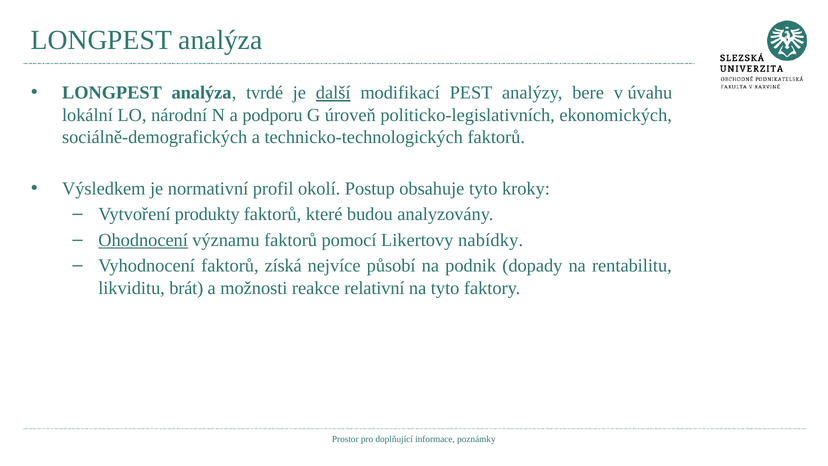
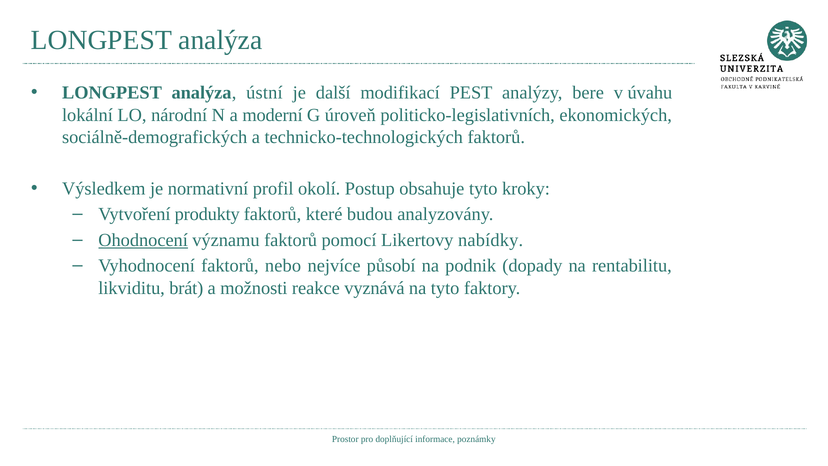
tvrdé: tvrdé -> ústní (264, 93)
další underline: present -> none (333, 93)
podporu: podporu -> moderní (273, 115)
získá: získá -> nebo (283, 266)
relativní: relativní -> vyznává (374, 288)
